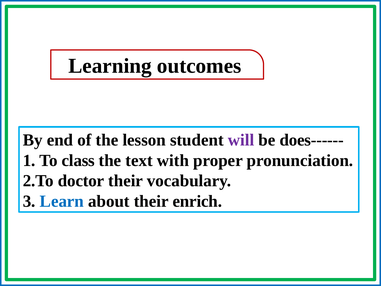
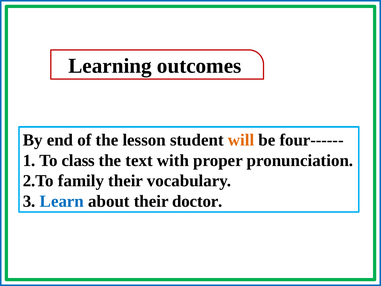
will colour: purple -> orange (241, 140)
does------: does------ -> four------ (312, 140)
doctor: doctor -> family (81, 181)
enrich: enrich -> doctor (197, 201)
